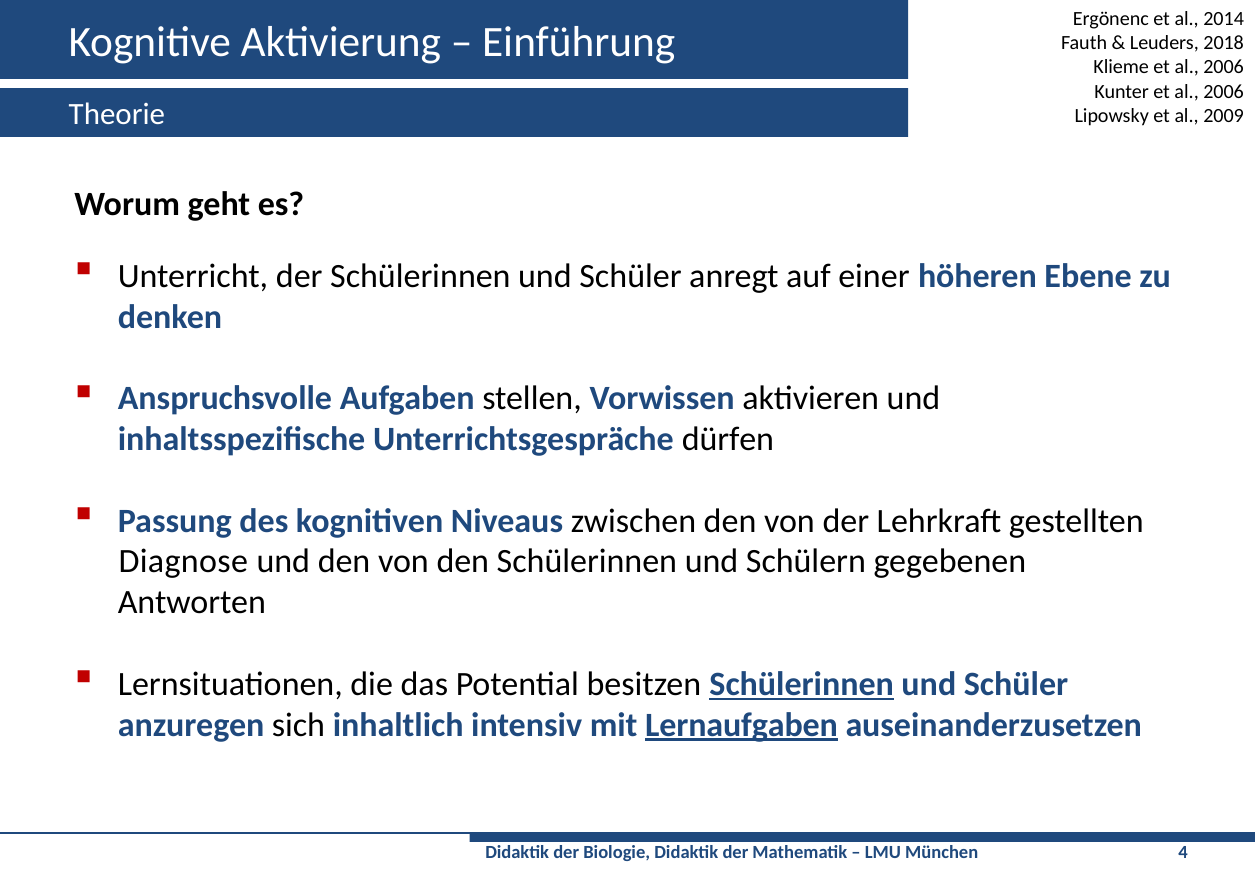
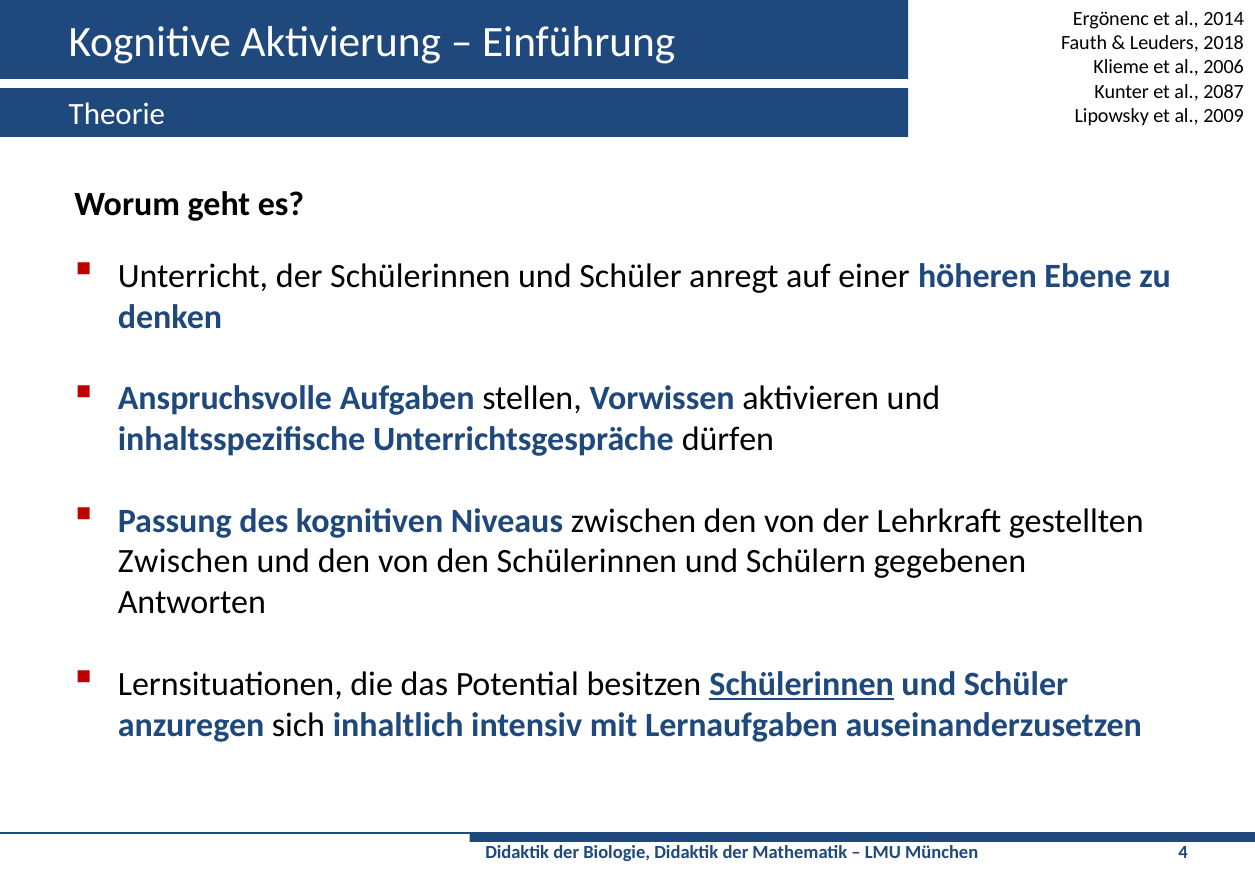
Kunter et al 2006: 2006 -> 2087 (1224, 91)
Diagnose: Diagnose -> Zwischen (183, 562)
Lernaufgaben underline: present -> none (742, 725)
